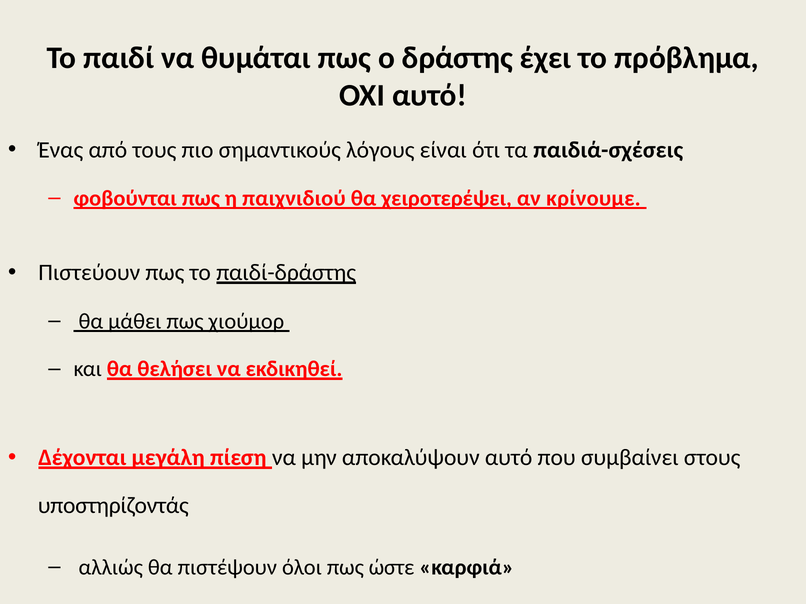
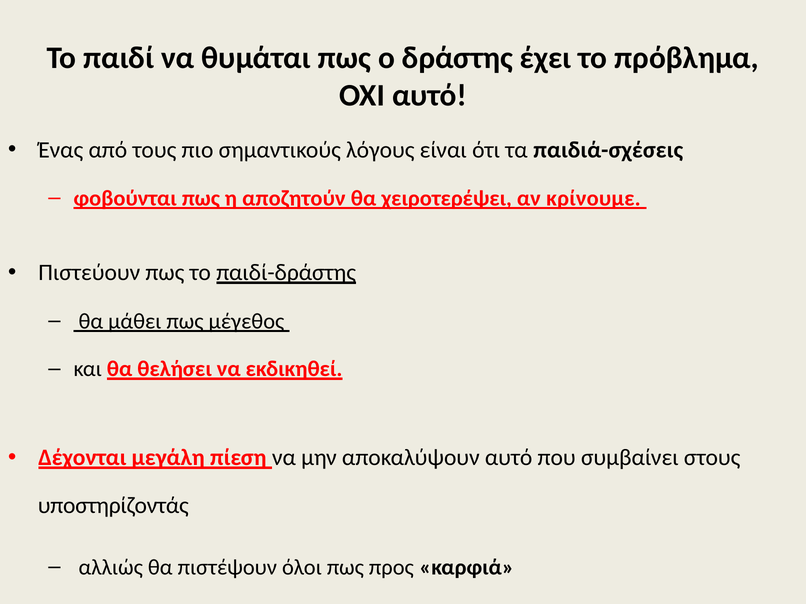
παιχνιδιού: παιχνιδιού -> αποζητούν (294, 198)
χιούμορ: χιούμορ -> μέγεθος (246, 321)
ώστε: ώστε -> προς (391, 568)
